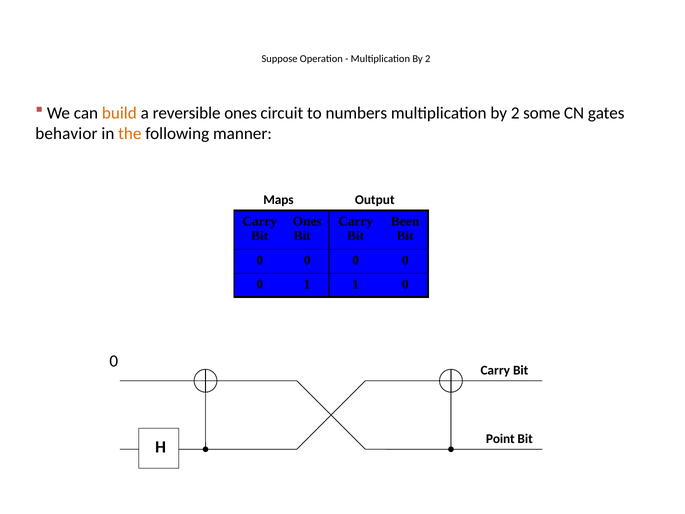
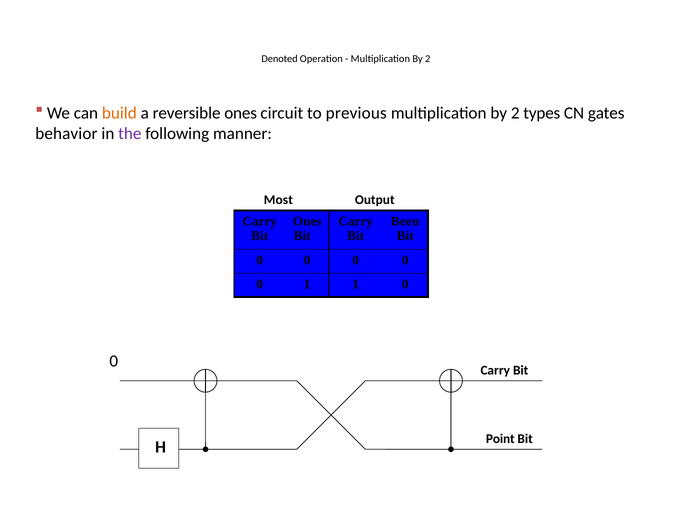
Suppose: Suppose -> Denoted (280, 59)
numbers: numbers -> previous (356, 113)
some: some -> types (542, 113)
the colour: orange -> purple (130, 134)
Maps: Maps -> Most (278, 200)
